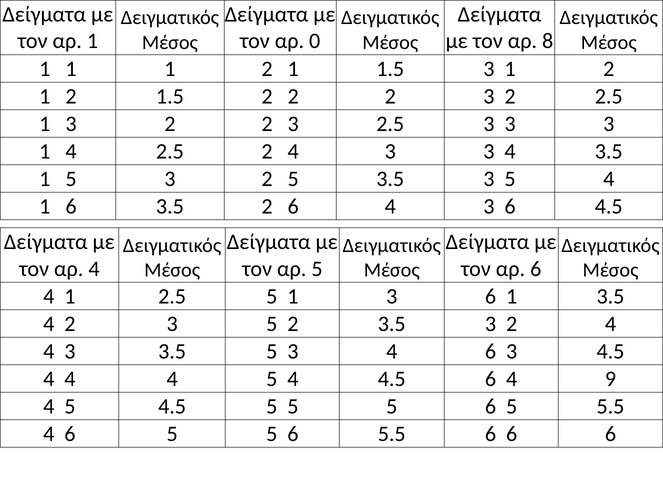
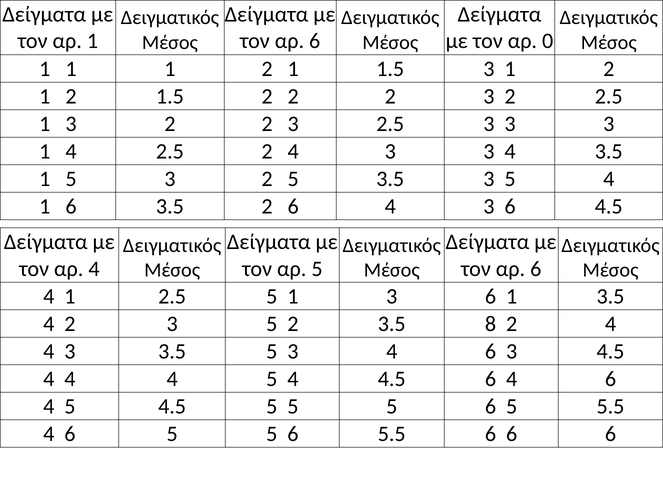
0: 0 -> 6 (315, 41)
8: 8 -> 0 (548, 41)
2 3.5 3: 3 -> 8 (491, 324)
6 4 9: 9 -> 6 (611, 379)
